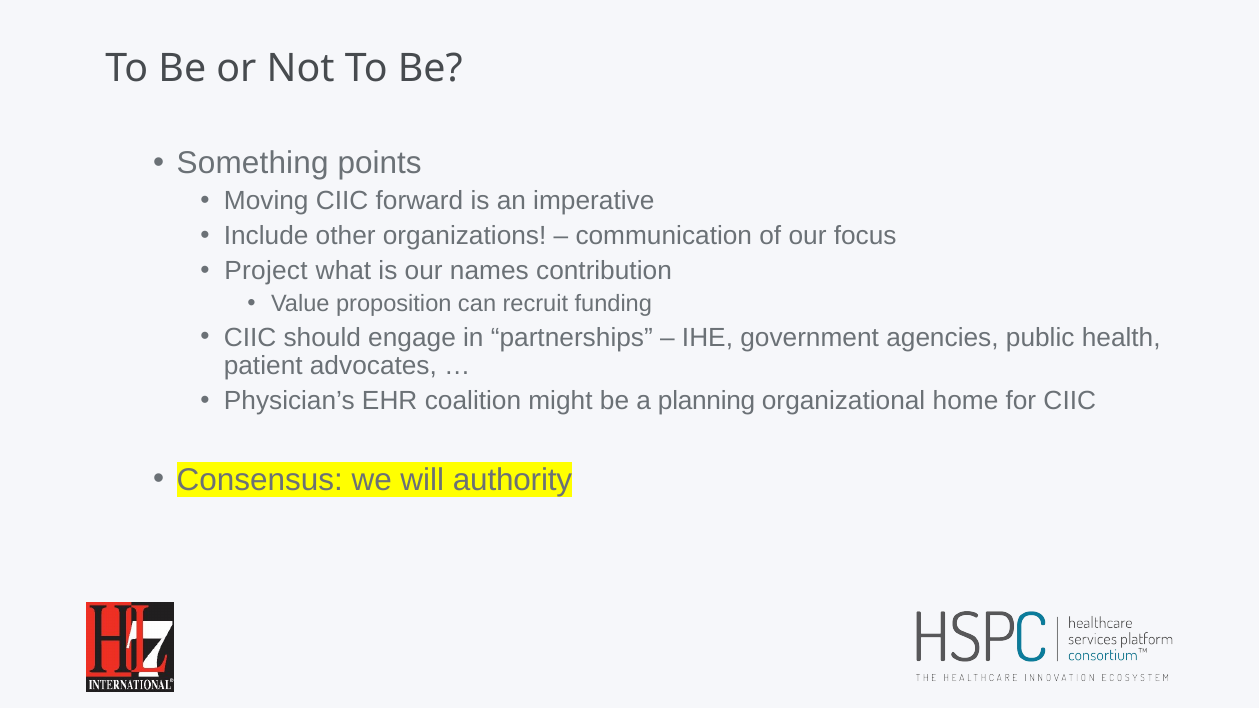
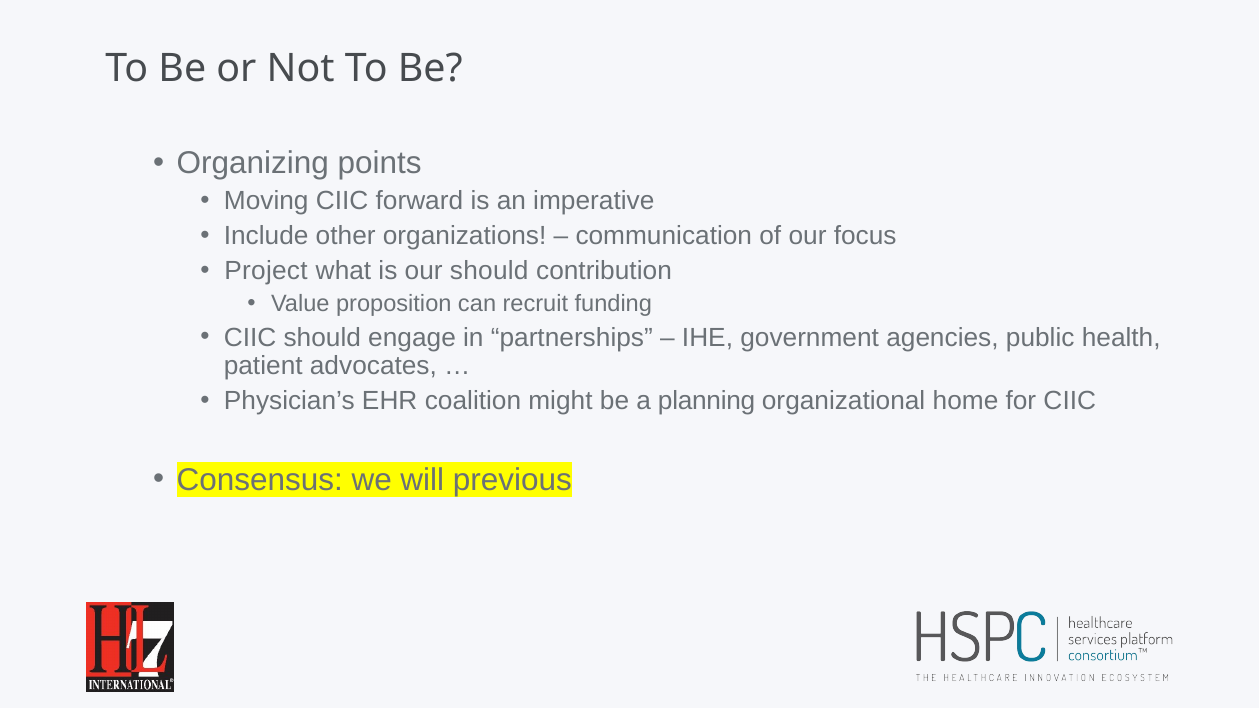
Something: Something -> Organizing (253, 163)
our names: names -> should (489, 271)
authority: authority -> previous (512, 480)
